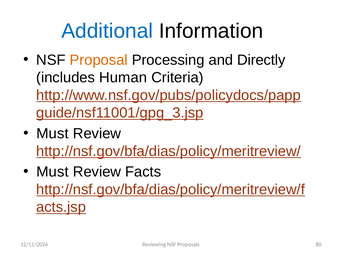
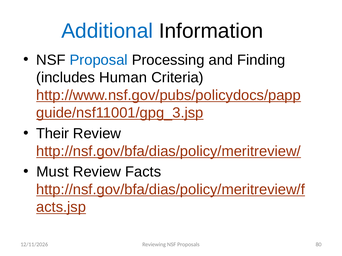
Proposal colour: orange -> blue (99, 60)
Directly: Directly -> Finding (261, 60)
Must: Must -> Their (53, 134)
